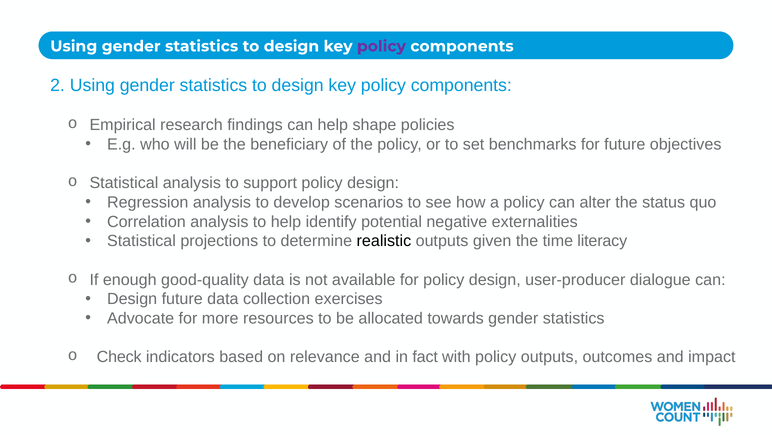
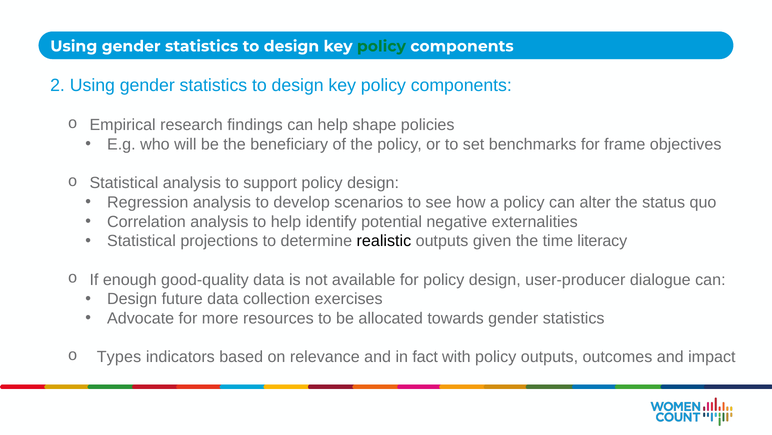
policy colour: purple -> green (381, 46)
for future: future -> frame (625, 144)
Check: Check -> Types (119, 357)
